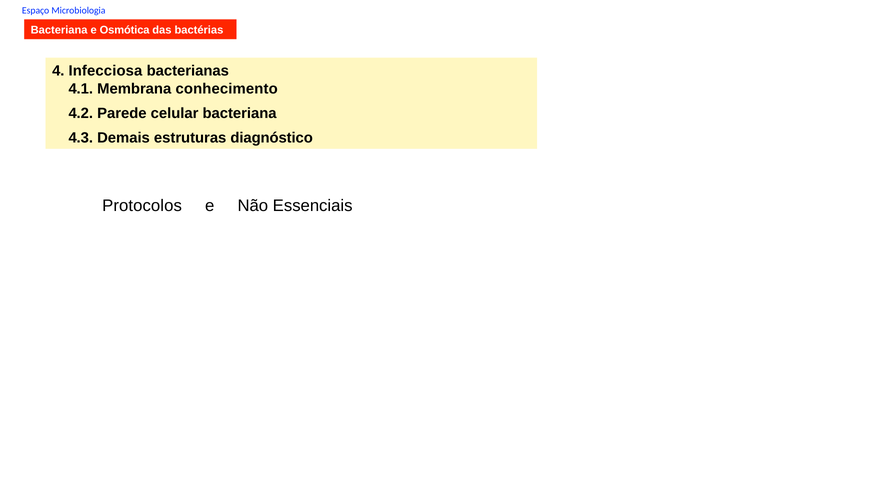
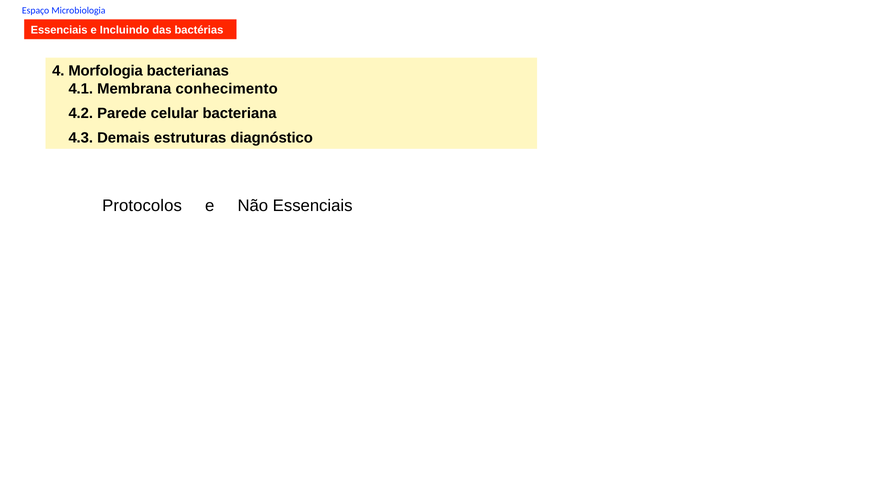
Bacteriana: Bacteriana -> Essenciais (59, 30)
Osmótica: Osmótica -> Incluindo (125, 30)
Infecciosa: Infecciosa -> Morfologia (106, 71)
